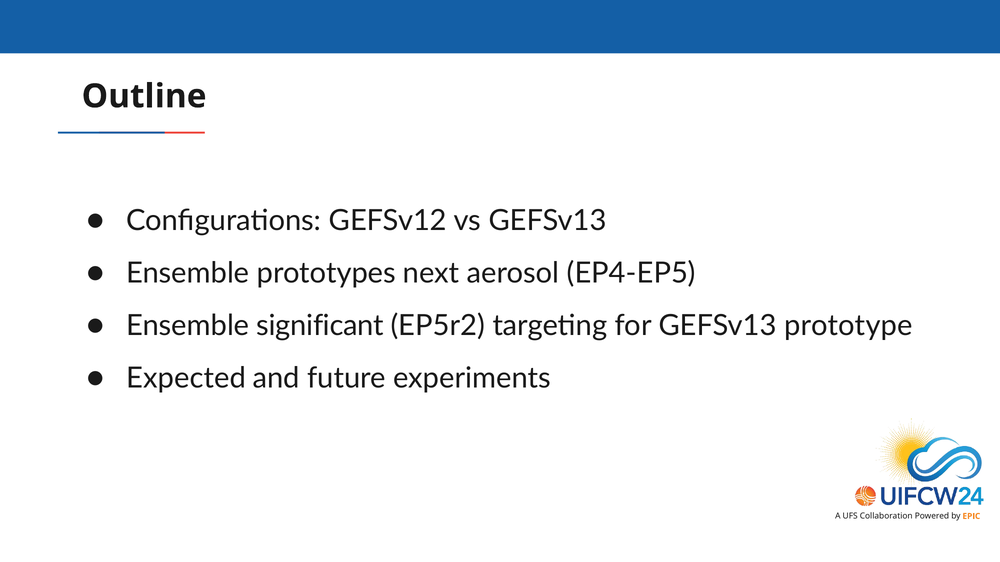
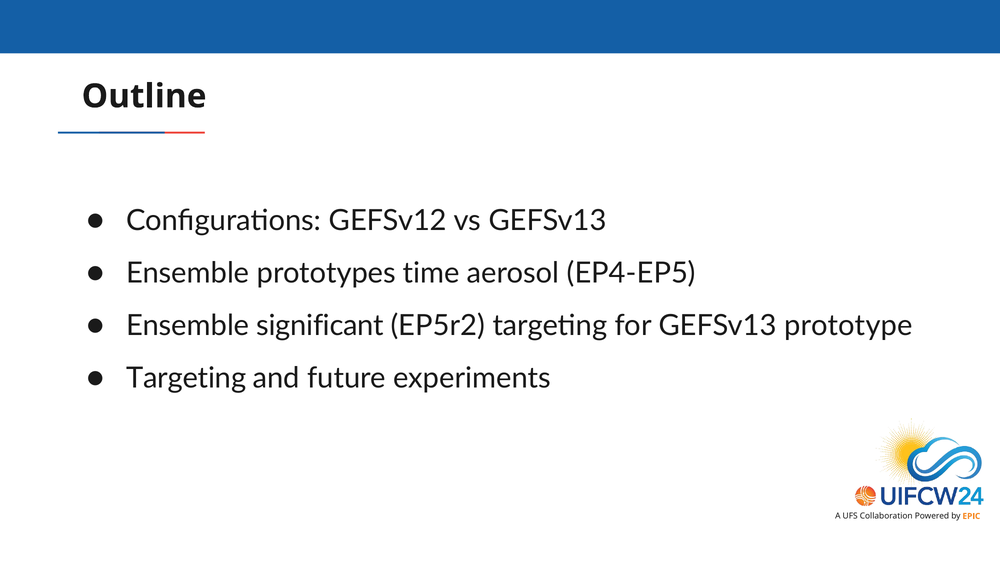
next: next -> time (431, 273)
Expected: Expected -> Targeting (186, 378)
